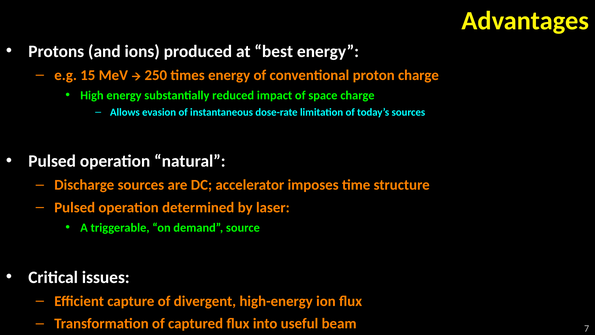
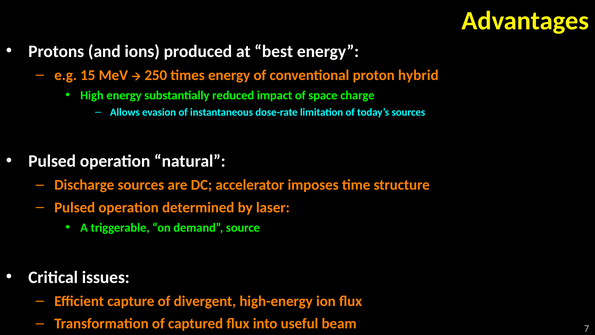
proton charge: charge -> hybrid (418, 75)
